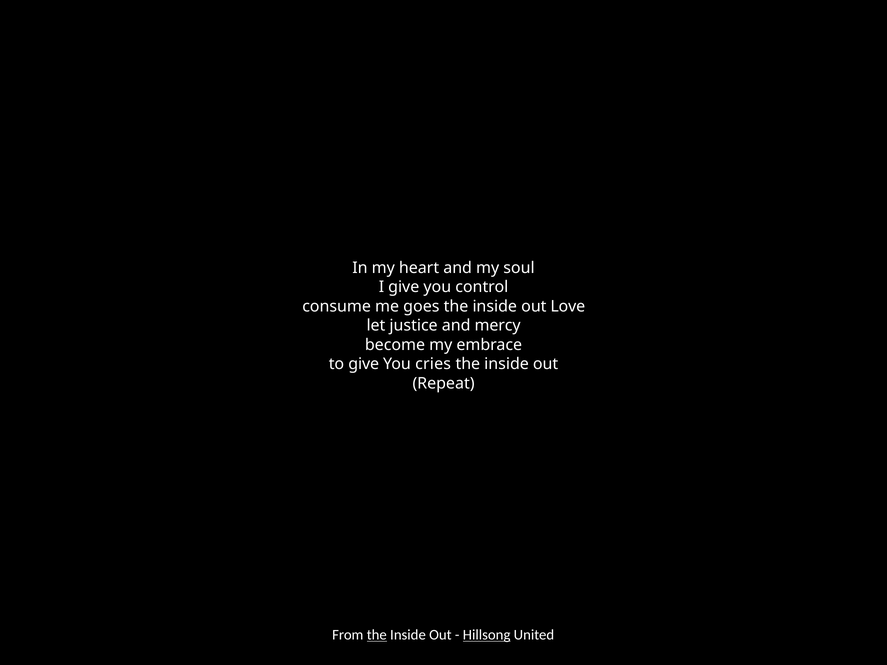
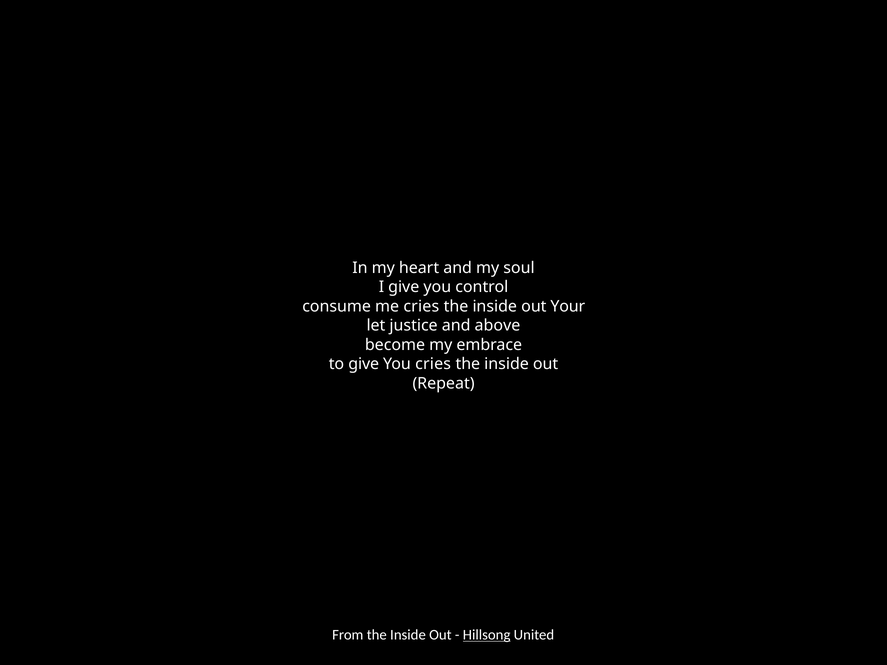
me goes: goes -> cries (421, 307)
Love: Love -> Your (568, 307)
mercy: mercy -> above (498, 326)
the underline: present -> none (377, 635)
